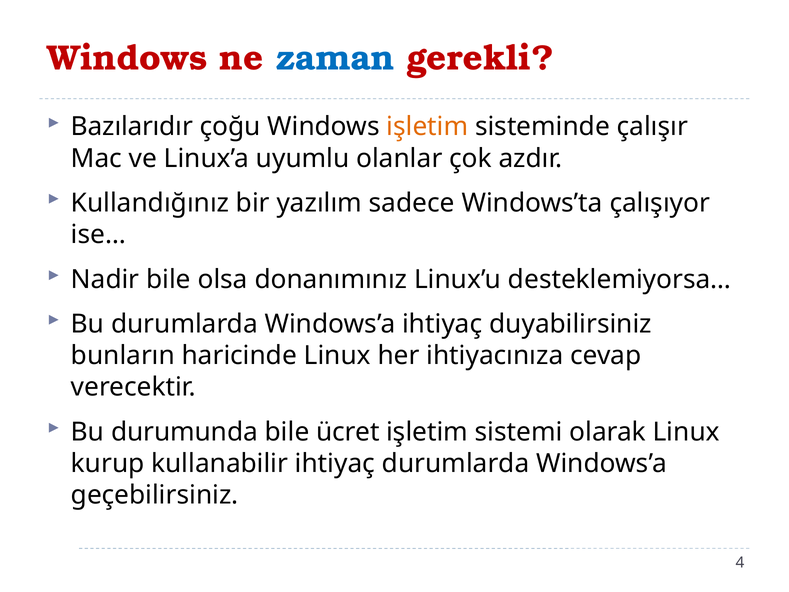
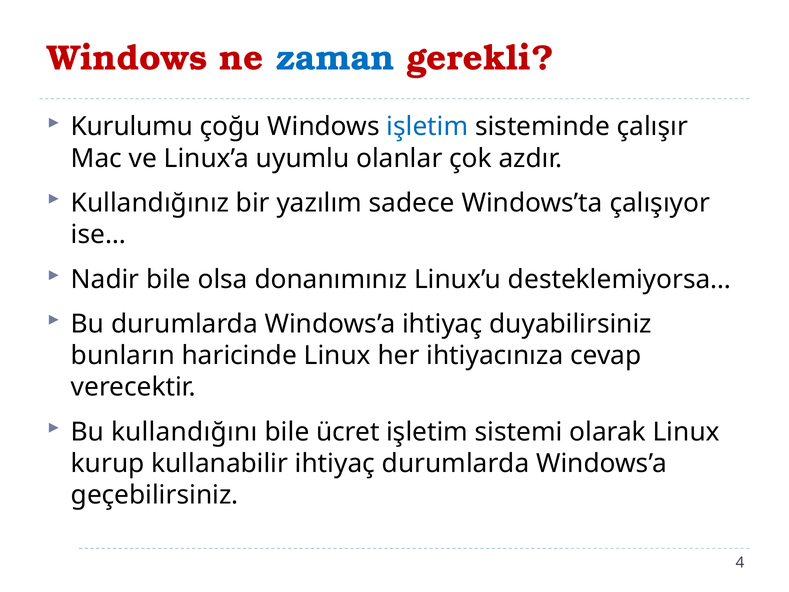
Bazılarıdır: Bazılarıdır -> Kurulumu (132, 127)
işletim colour: orange -> blue (427, 127)
durumunda: durumunda -> kullandığını (184, 432)
